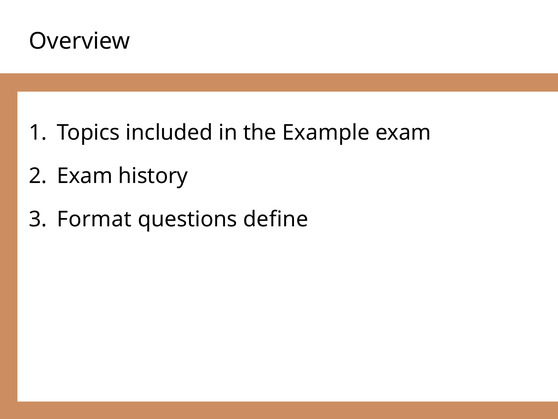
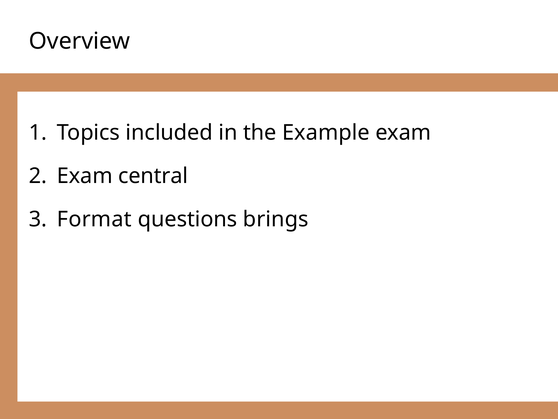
history: history -> central (153, 176)
define: define -> brings (276, 219)
